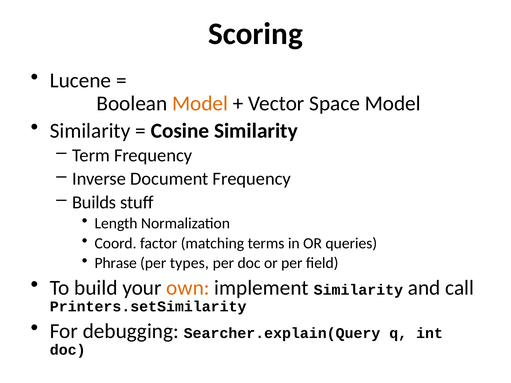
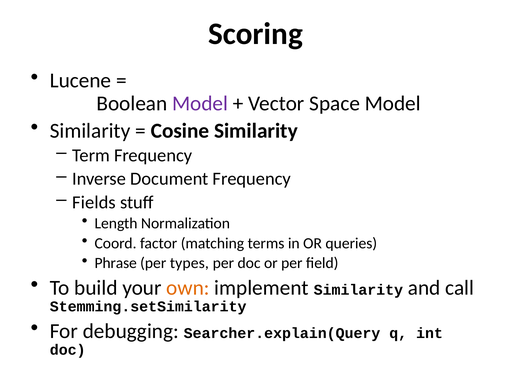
Model colour: orange -> purple (200, 104)
Builds: Builds -> Fields (94, 202)
Printers.setSimilarity: Printers.setSimilarity -> Stemming.setSimilarity (148, 307)
